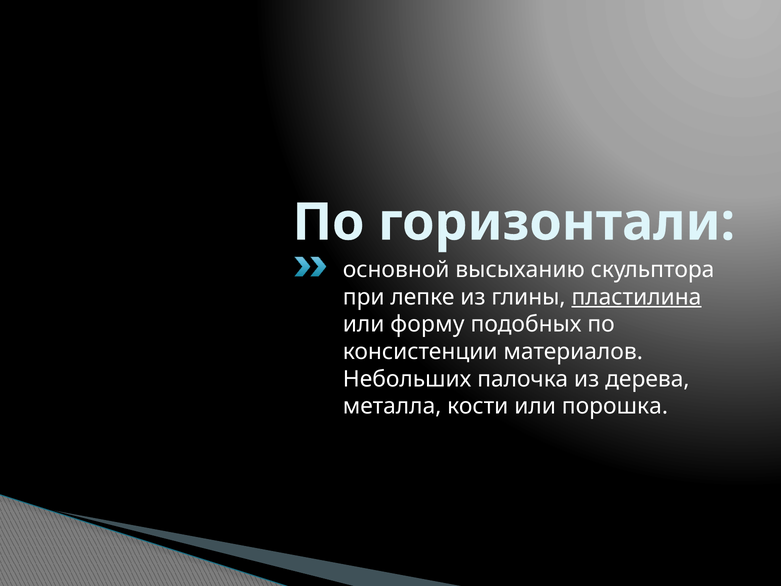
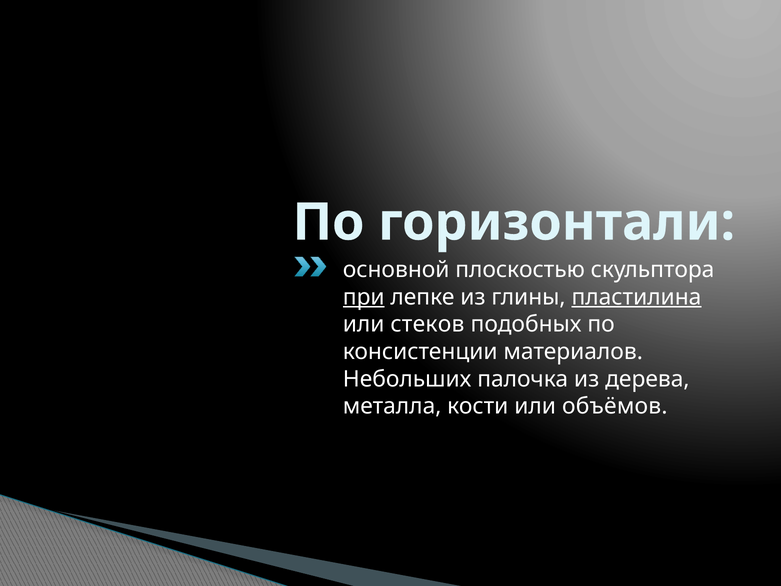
высыханию: высыханию -> плоскостью (520, 270)
при underline: none -> present (364, 297)
форму: форму -> стеков (427, 324)
порошка: порошка -> объёмов (615, 406)
